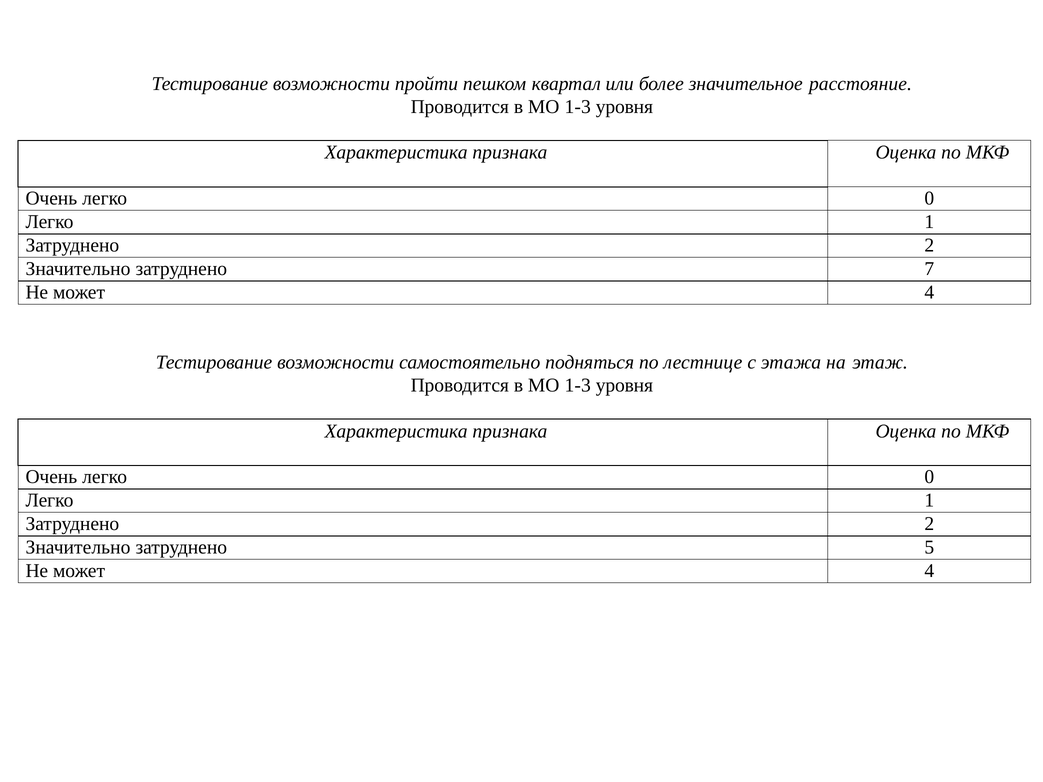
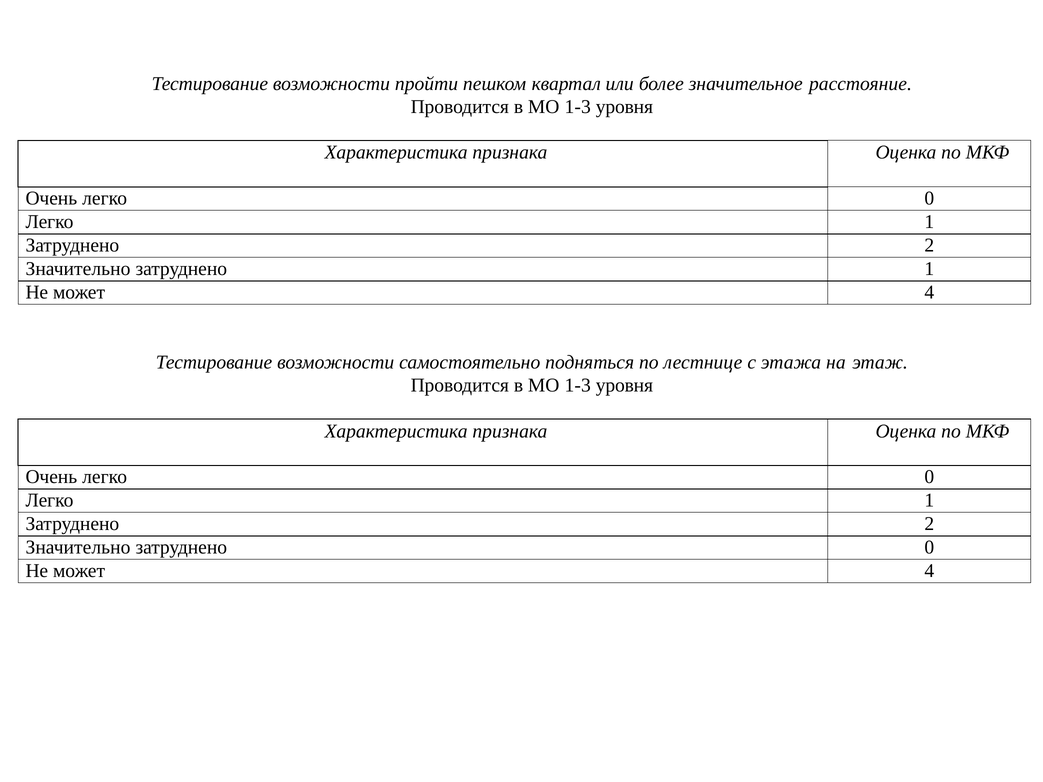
затруднено 7: 7 -> 1 (929, 269)
затруднено 5: 5 -> 0 (929, 547)
